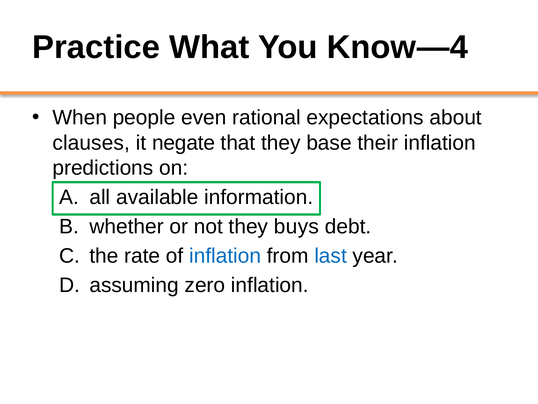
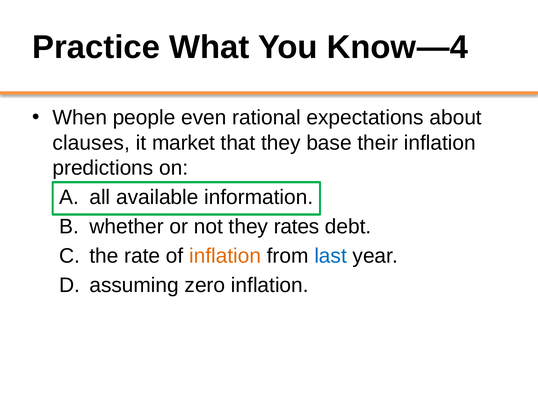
negate: negate -> market (184, 143)
buys: buys -> rates (297, 226)
inflation colour: blue -> orange (225, 256)
